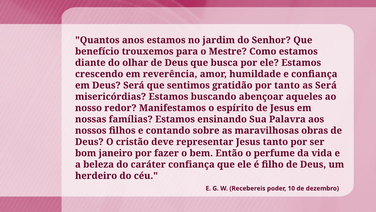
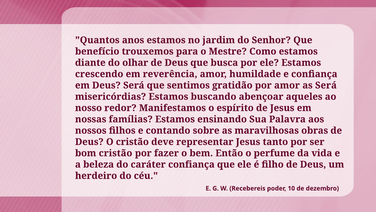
por tanto: tanto -> amor (287, 85)
bom janeiro: janeiro -> cristão (116, 153)
